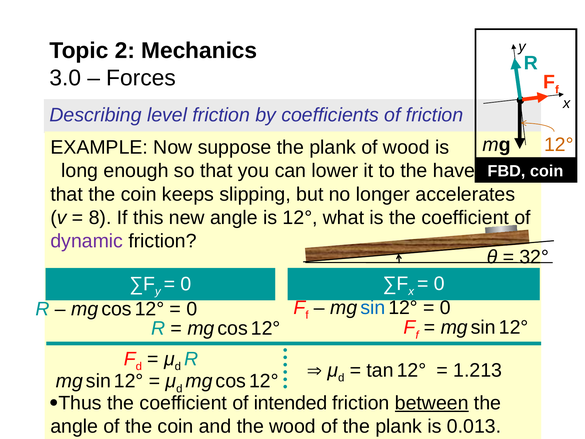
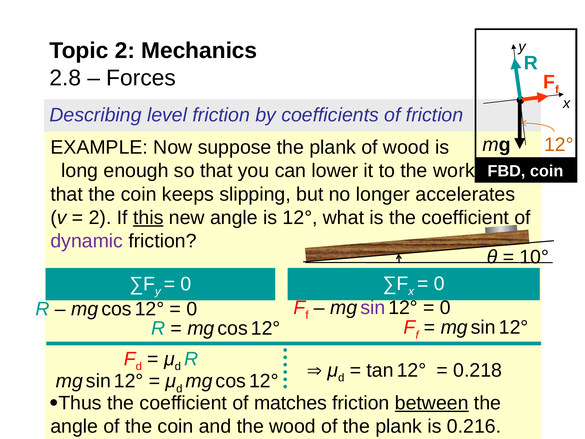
3.0: 3.0 -> 2.8 (65, 78)
have: have -> work (454, 171)
8: 8 -> 2 (100, 218)
this underline: none -> present (148, 218)
32°: 32° -> 10° (534, 257)
sin colour: blue -> purple (373, 308)
1.213: 1.213 -> 0.218 (478, 370)
intended: intended -> matches (290, 403)
0.013: 0.013 -> 0.216 (474, 426)
